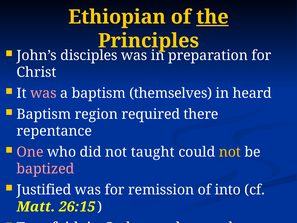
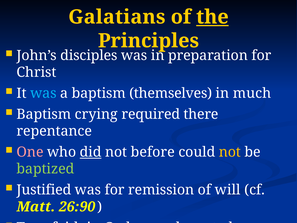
Ethiopian: Ethiopian -> Galatians (117, 17)
was colour: pink -> light blue (43, 93)
heard: heard -> much (252, 93)
region: region -> crying (96, 114)
did underline: none -> present (91, 152)
taught: taught -> before (153, 152)
baptized colour: pink -> light green (45, 169)
into: into -> will (228, 190)
26:15: 26:15 -> 26:90 (77, 207)
